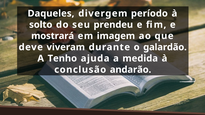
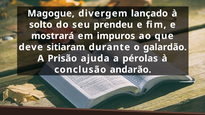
Daqueles: Daqueles -> Magogue (51, 13)
período: período -> lançado (149, 13)
imagem: imagem -> impuros (116, 36)
viveram: viveram -> sitiaram (66, 47)
Tenho: Tenho -> Prisão (62, 59)
medida: medida -> pérolas (140, 59)
